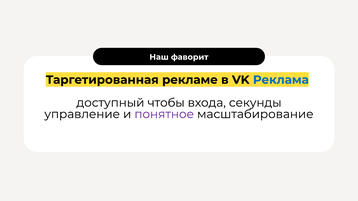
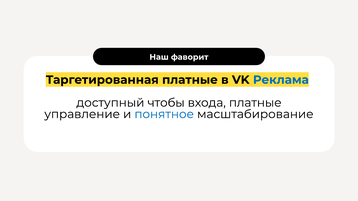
Таргетированная рекламе: рекламе -> платные (190, 80)
входа секунды: секунды -> платные (255, 103)
понятное colour: purple -> blue (164, 114)
